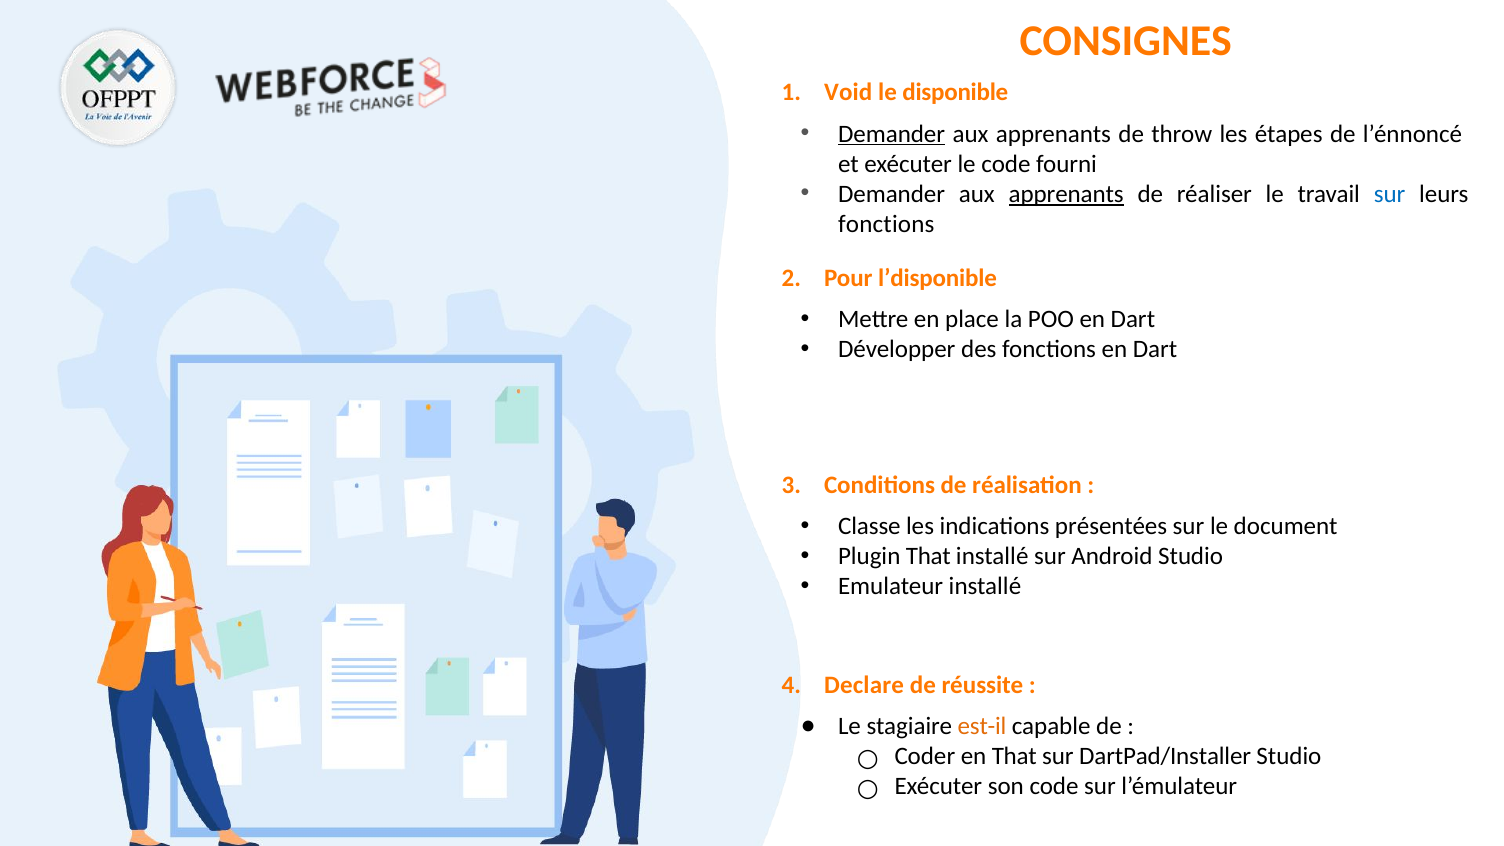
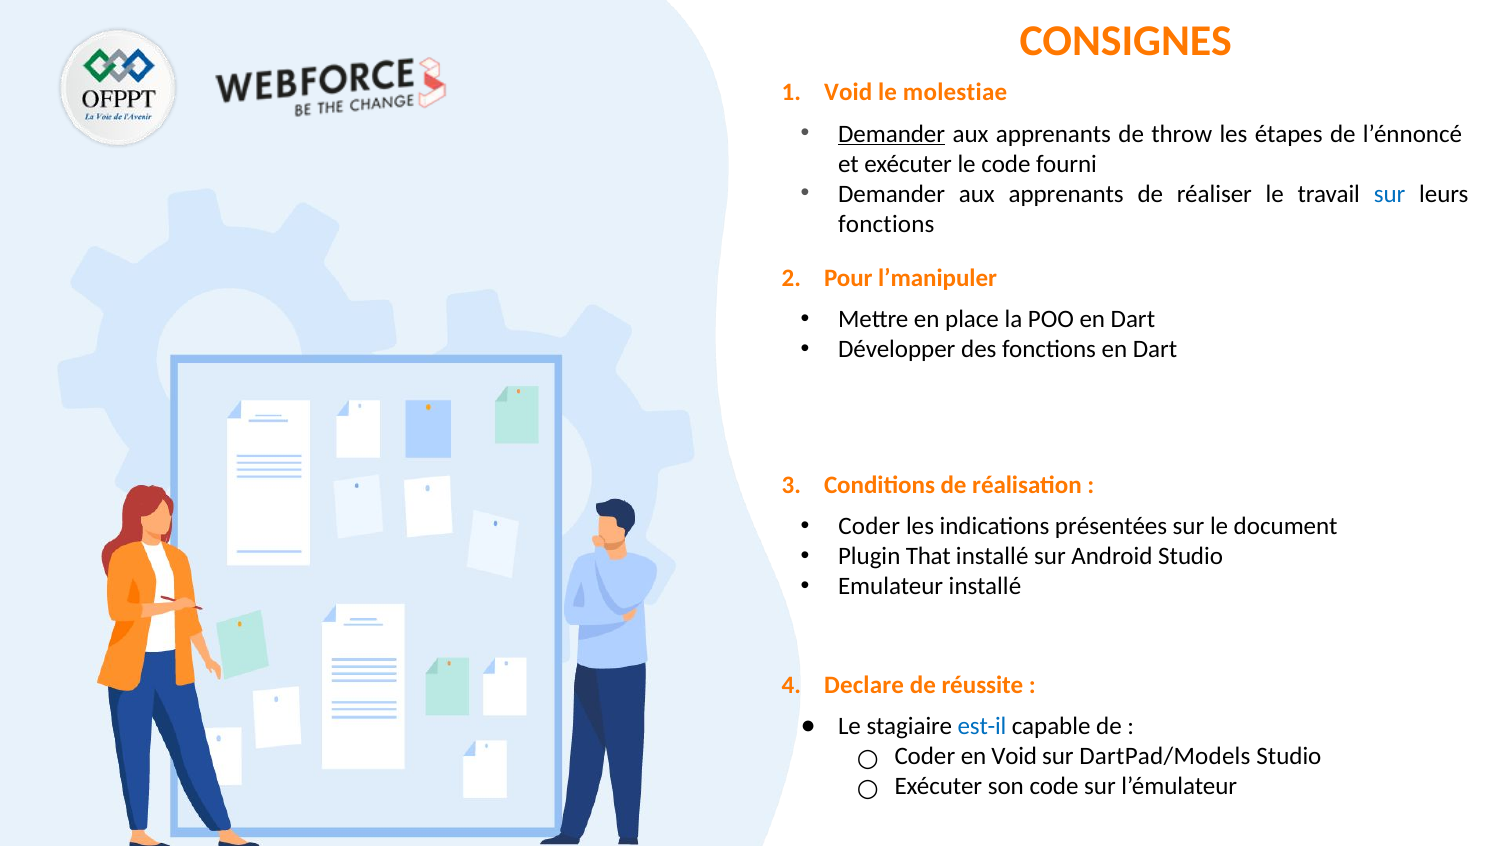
disponible: disponible -> molestiae (955, 92)
apprenants underline: present -> none (1066, 194)
l’disponible: l’disponible -> l’manipuler (938, 278)
Classe: Classe -> Coder (869, 526)
est-il colour: orange -> blue (982, 727)
en That: That -> Void (1014, 757)
DartPad/Installer: DartPad/Installer -> DartPad/Models (1165, 757)
